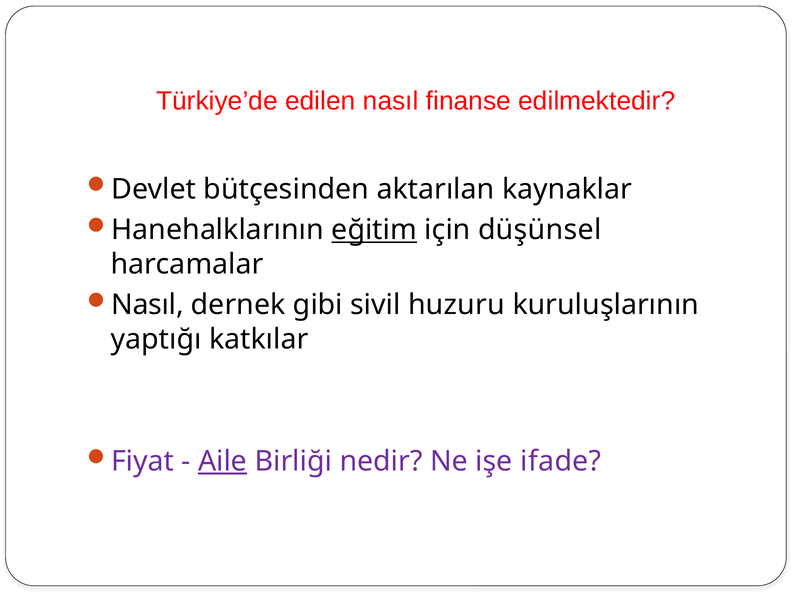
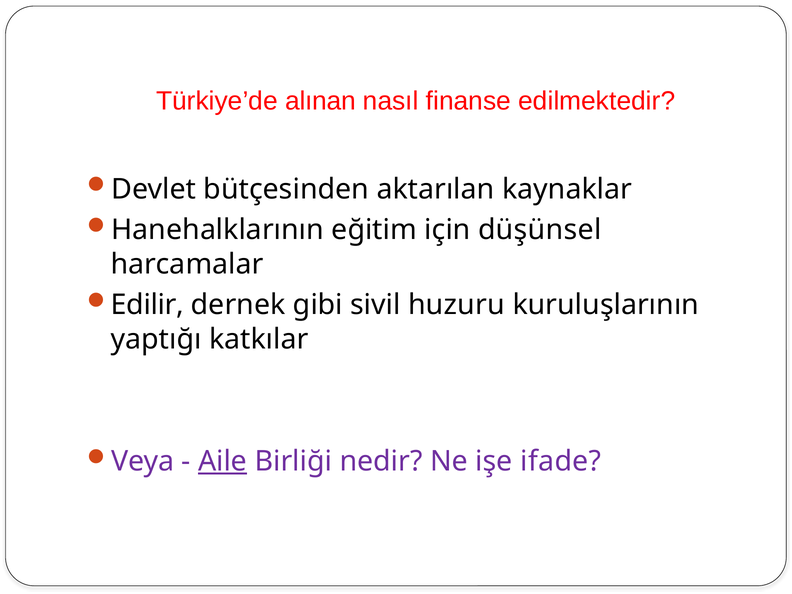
edilen: edilen -> alınan (320, 101)
eğitim underline: present -> none (374, 230)
Nasıl: Nasıl -> Edilir (147, 305)
Fiyat: Fiyat -> Veya (143, 461)
